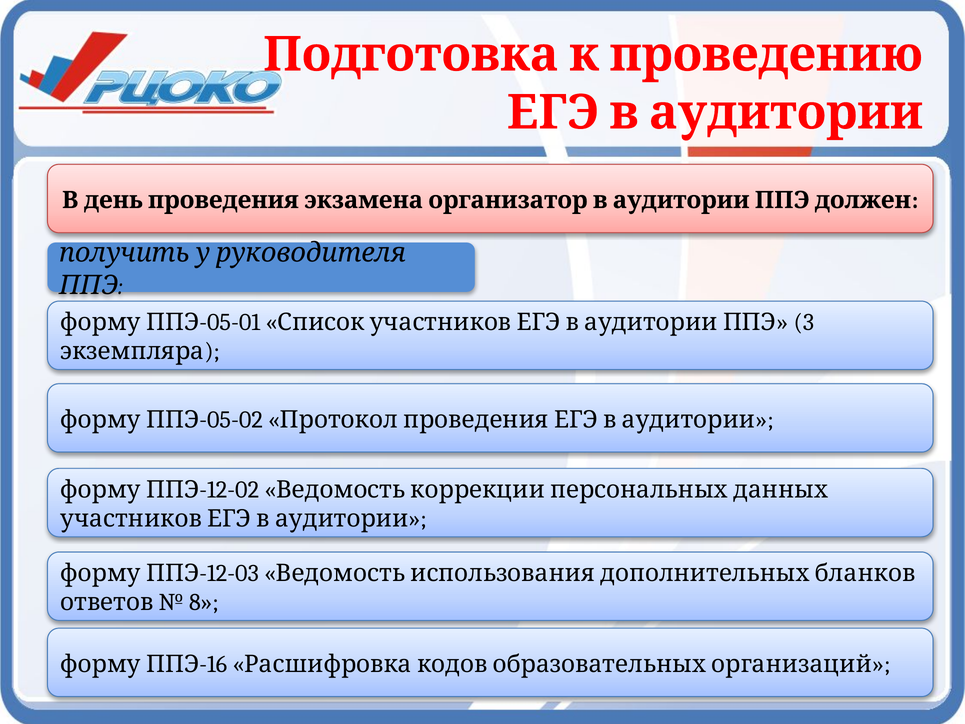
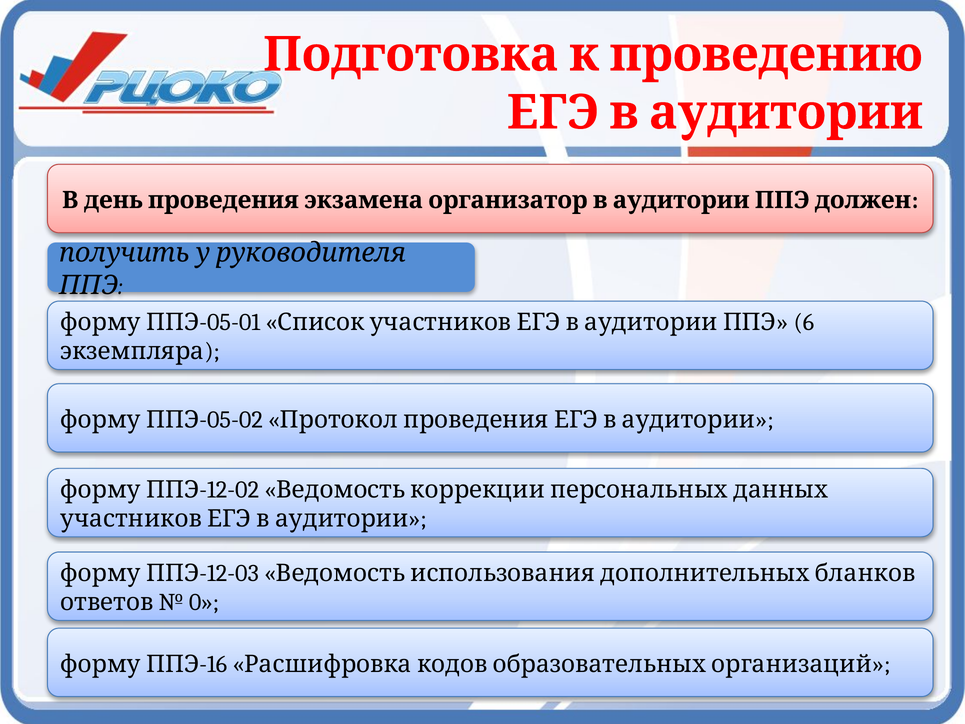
3: 3 -> 6 (804, 322)
8: 8 -> 0 (204, 602)
